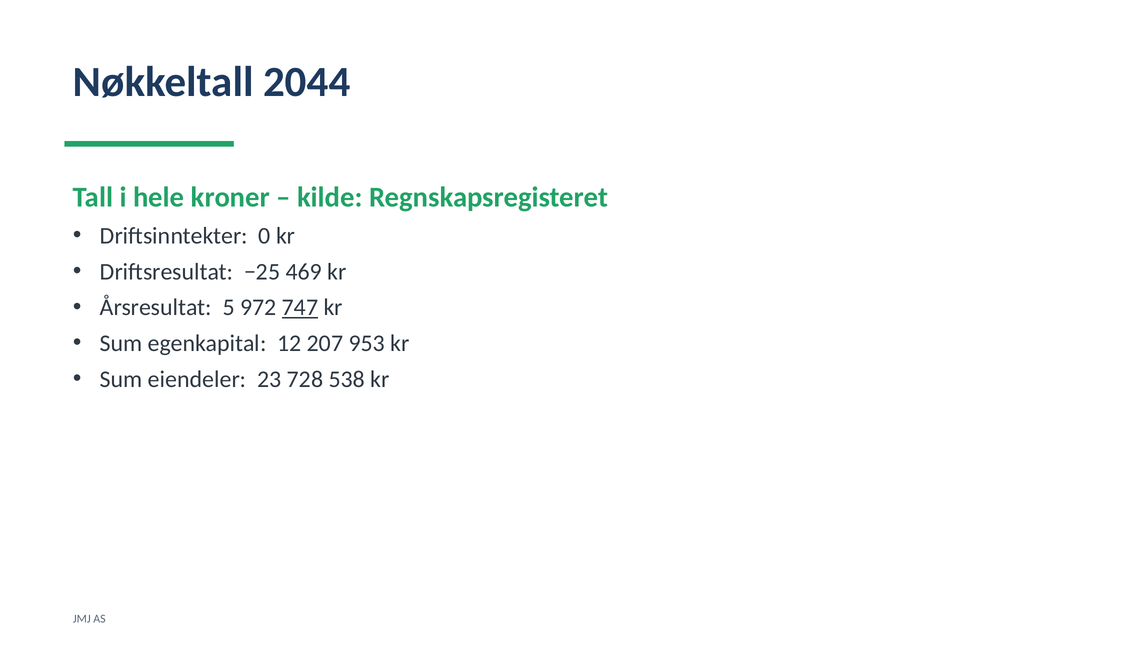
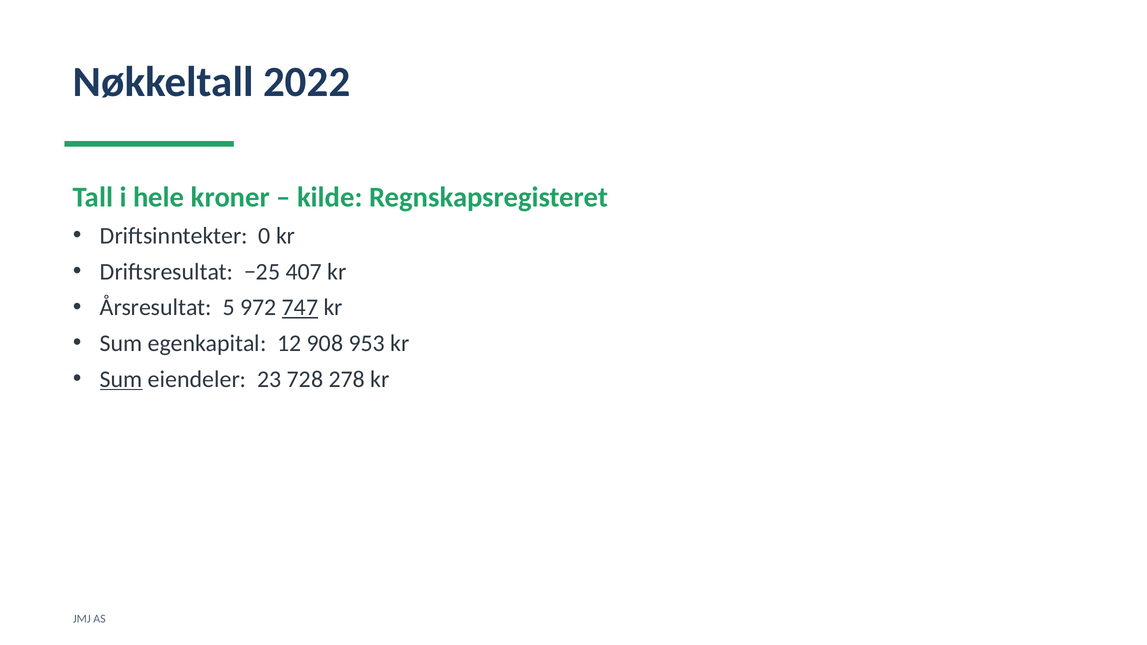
2044: 2044 -> 2022 (307, 82)
469: 469 -> 407 (304, 272)
207: 207 -> 908 (325, 343)
Sum underline: none -> present (121, 379)
538: 538 -> 278 (347, 379)
